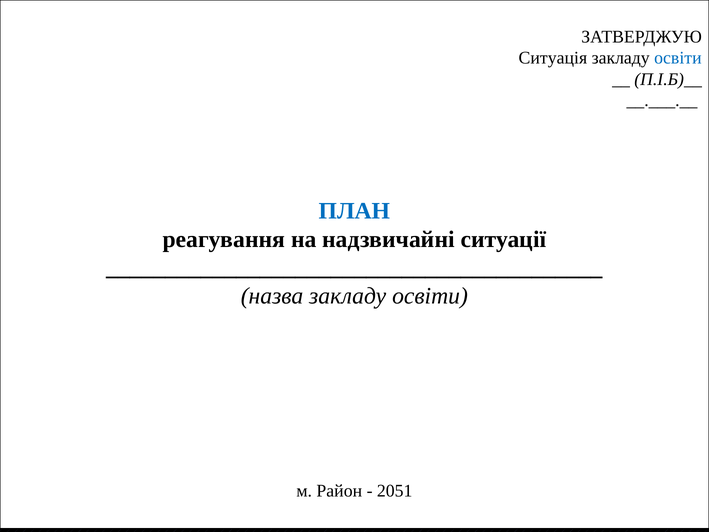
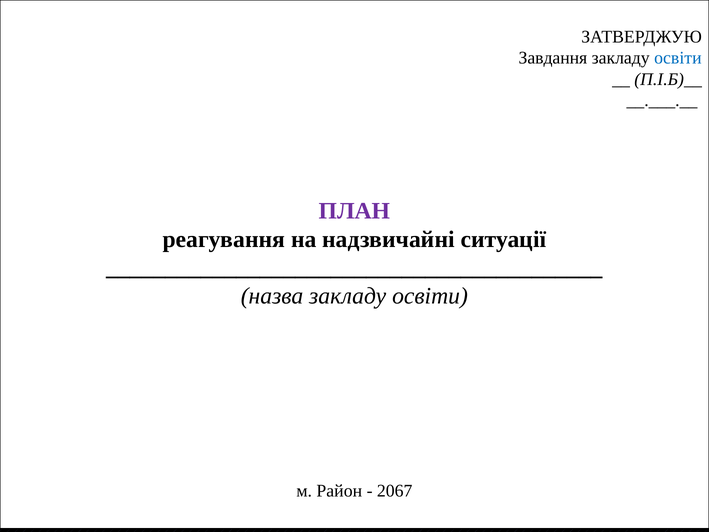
Ситуація: Ситуація -> Завдання (553, 58)
ПЛАН colour: blue -> purple (354, 211)
2051: 2051 -> 2067 (395, 490)
